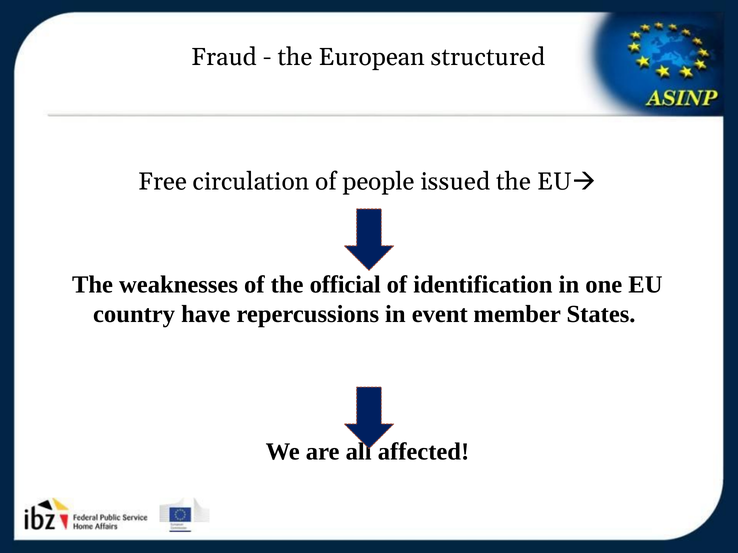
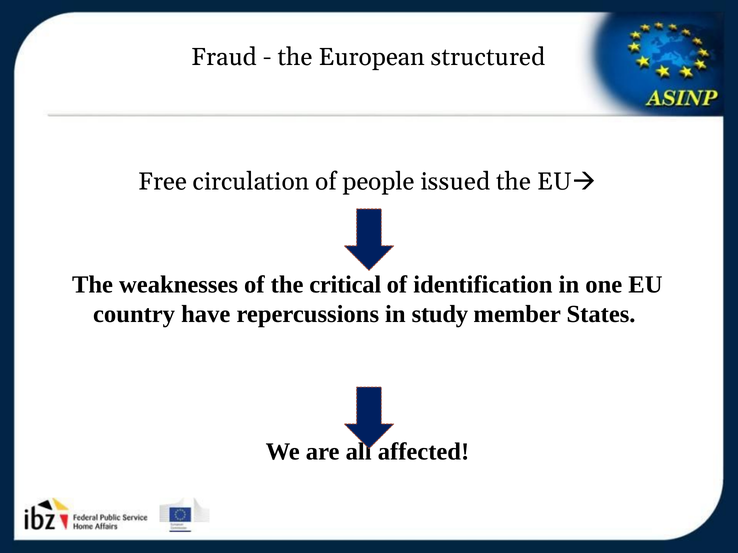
official: official -> critical (345, 285)
event: event -> study (440, 314)
